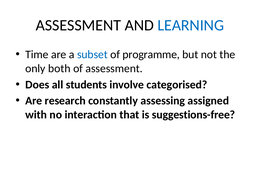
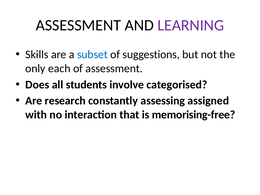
LEARNING colour: blue -> purple (191, 25)
Time: Time -> Skills (37, 55)
programme: programme -> suggestions (151, 55)
both: both -> each (59, 68)
suggestions-free: suggestions-free -> memorising-free (194, 115)
